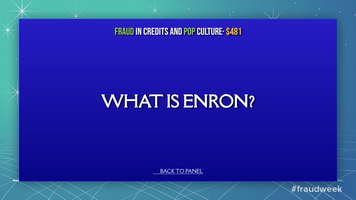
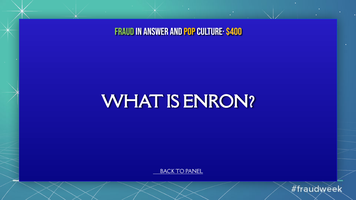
Credits: Credits -> Answer (156, 32)
Pop colour: light green -> yellow (190, 32)
$481: $481 -> $400 (234, 32)
